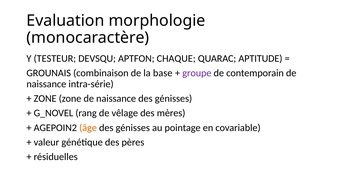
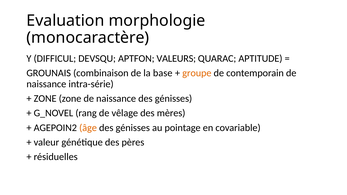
TESTEUR: TESTEUR -> DIFFICUL (55, 59)
CHAQUE: CHAQUE -> VALEURS (176, 59)
groupe colour: purple -> orange (197, 73)
